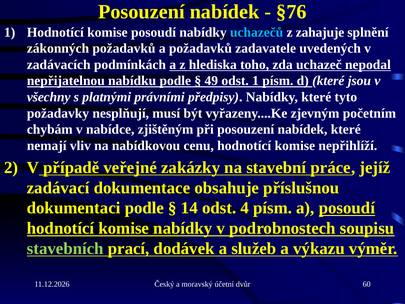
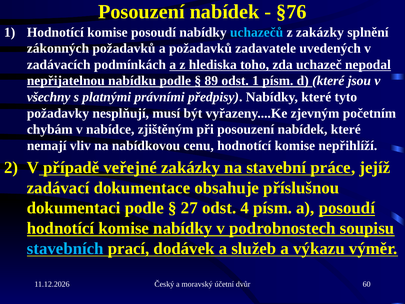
z zahajuje: zahajuje -> zakázky (320, 32)
49: 49 -> 89 (211, 81)
14: 14 -> 27 (189, 208)
stavebních colour: light green -> light blue (65, 248)
